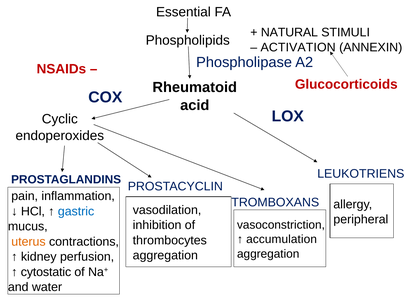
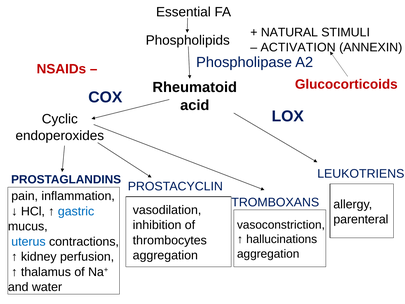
peripheral: peripheral -> parenteral (361, 219)
accumulation: accumulation -> hallucinations (282, 239)
uterus colour: orange -> blue (28, 241)
cytostatic: cytostatic -> thalamus (46, 272)
